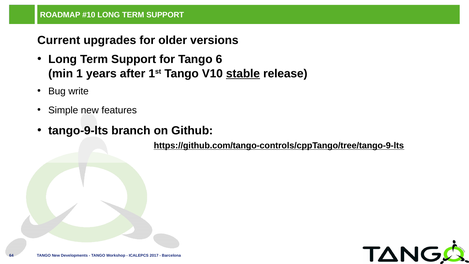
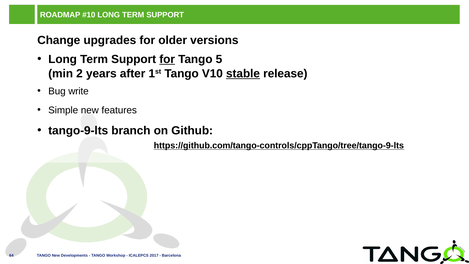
Current: Current -> Change (59, 40)
for underline: none -> present (167, 59)
6: 6 -> 5 (219, 59)
1: 1 -> 2 (80, 73)
